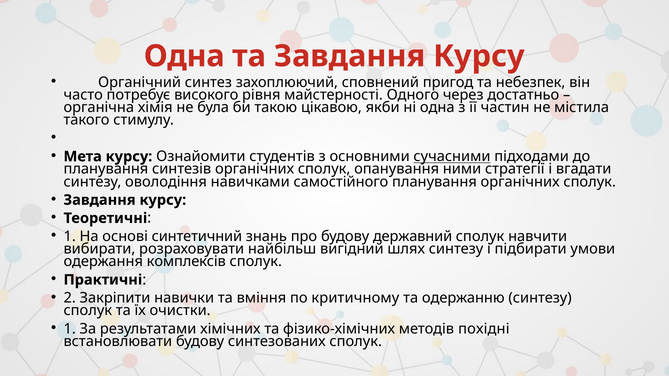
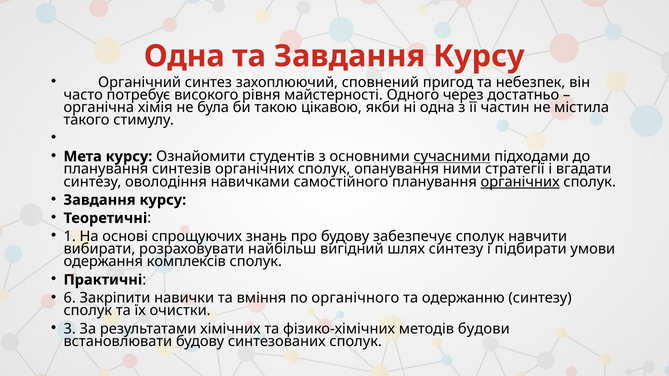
органічних underline: none -> present (520, 182)
синтетичний: синтетичний -> спрощуючих (197, 237)
державний: державний -> забезпечує (412, 237)
2: 2 -> 6 (70, 298)
критичному: критичному -> органічного (355, 298)
1: 1 -> 3 (70, 329)
похідні: похідні -> будови (484, 329)
